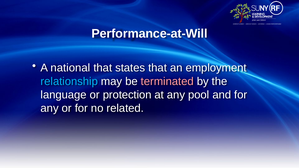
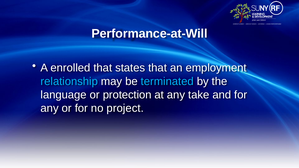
national: national -> enrolled (70, 68)
terminated colour: pink -> light blue (167, 81)
pool: pool -> take (199, 95)
related: related -> project (125, 108)
